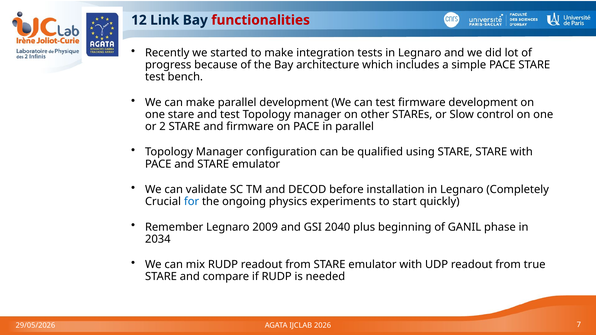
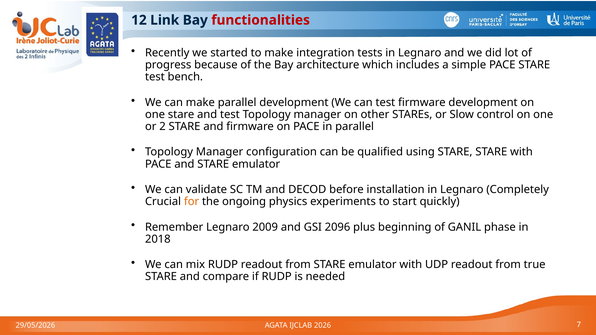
for colour: blue -> orange (192, 202)
2040: 2040 -> 2096 (337, 227)
2034: 2034 -> 2018 (158, 239)
